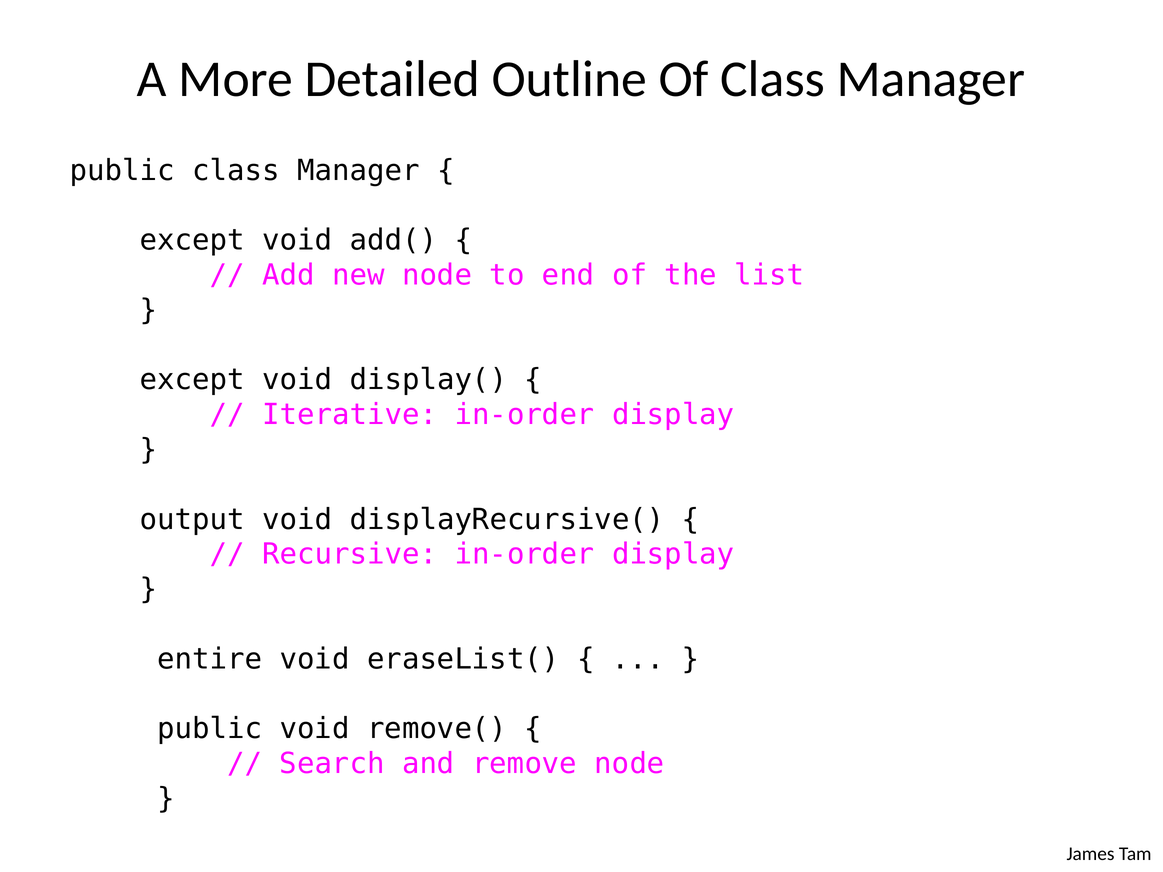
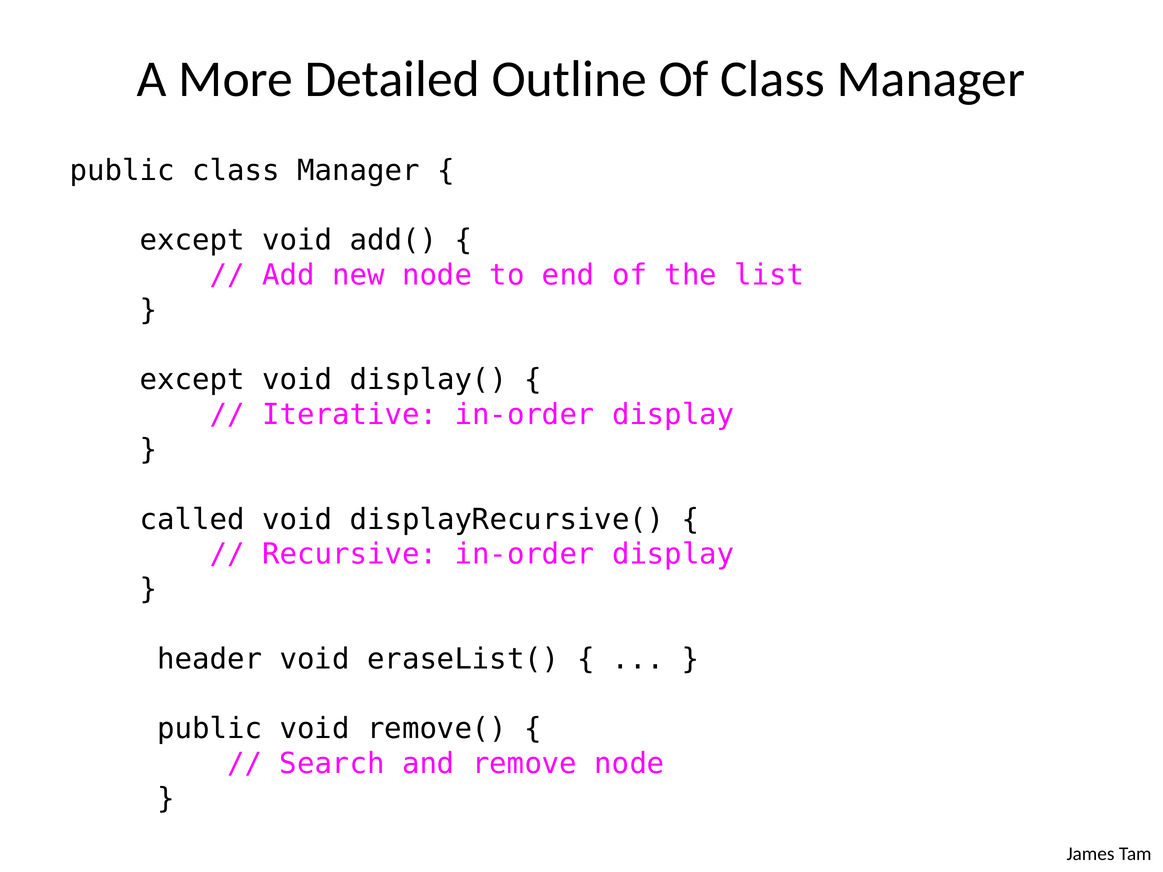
output: output -> called (192, 520)
entire: entire -> header (210, 659)
